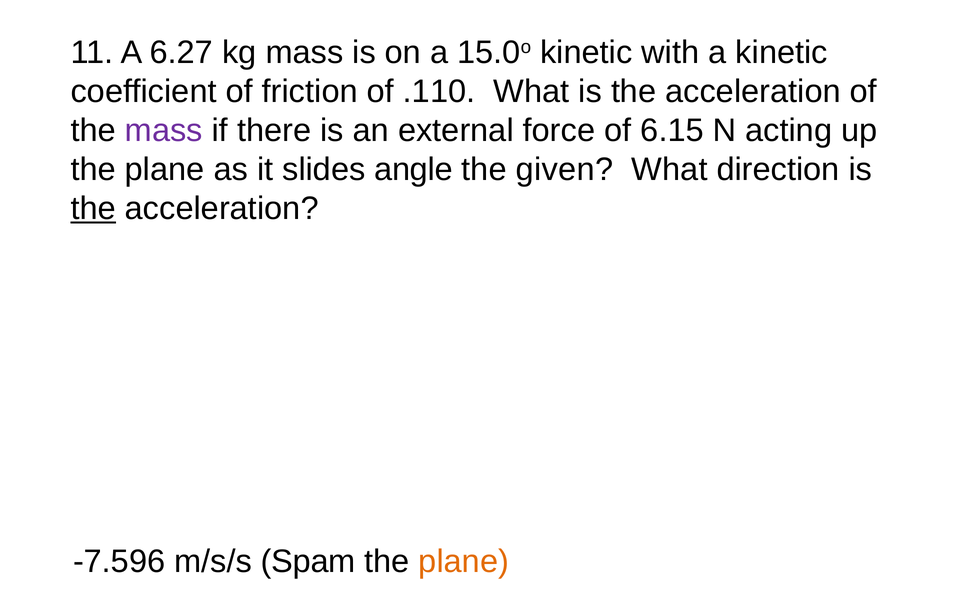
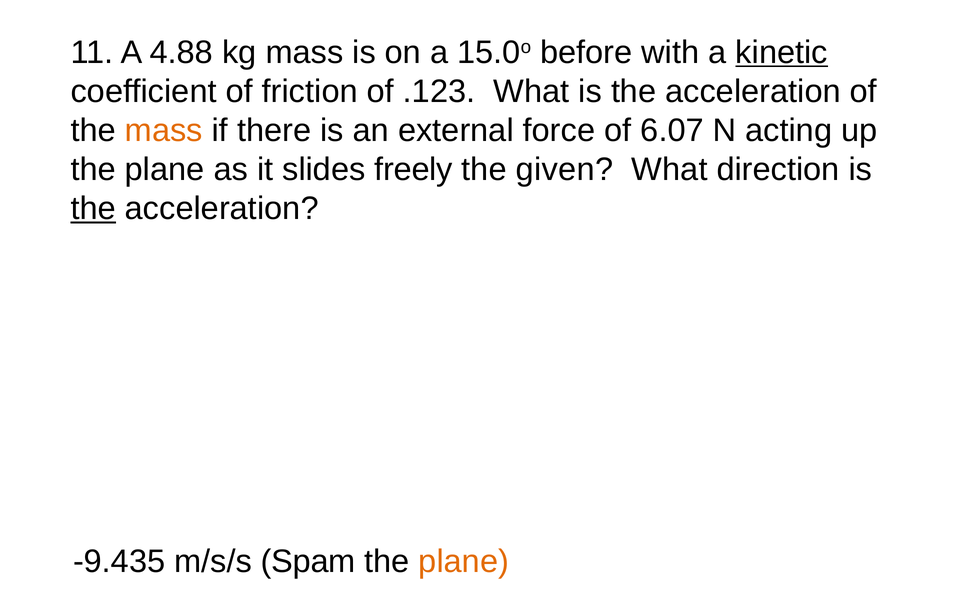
6.27: 6.27 -> 4.88 (181, 52)
15.0o kinetic: kinetic -> before (586, 52)
kinetic underline: none -> present (782, 52)
.110: .110 -> .123 (439, 91)
mass colour: purple -> orange (164, 130)
6.15: 6.15 -> 6.07 (672, 130)
angle: angle -> freely (414, 170)
-7.596: -7.596 -> -9.435 (119, 562)
